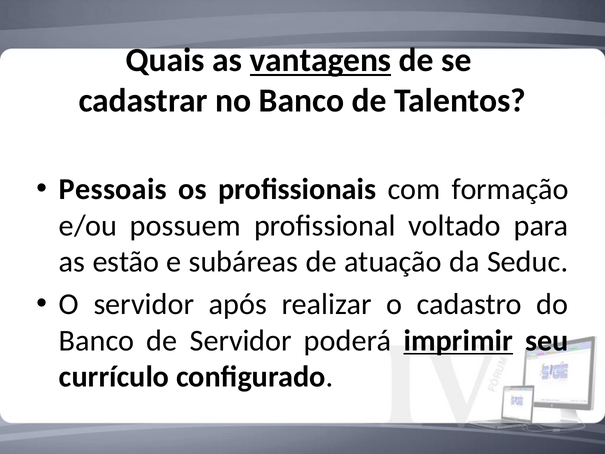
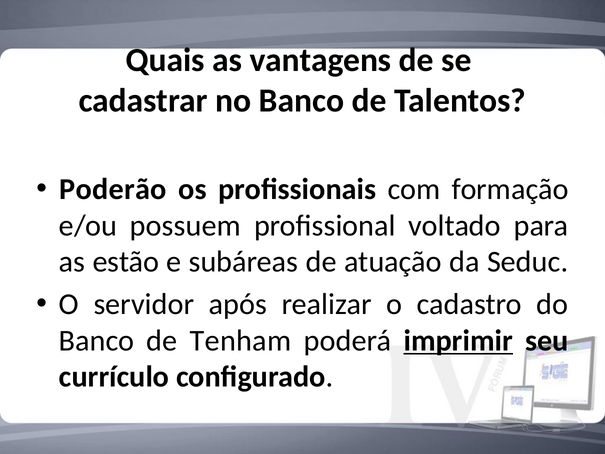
vantagens underline: present -> none (321, 60)
Pessoais: Pessoais -> Poderão (113, 189)
de Servidor: Servidor -> Tenham (241, 340)
